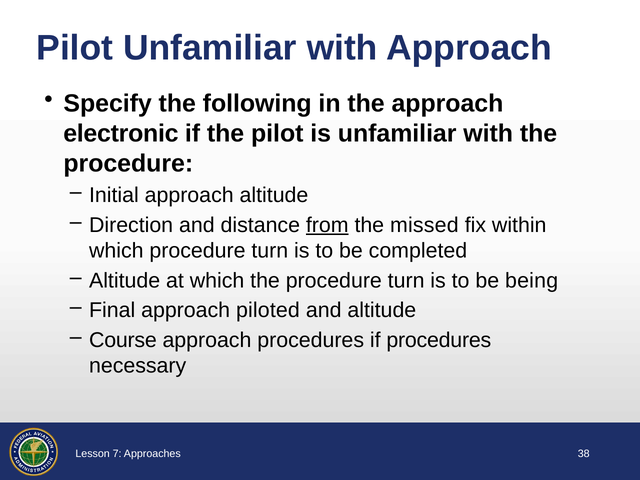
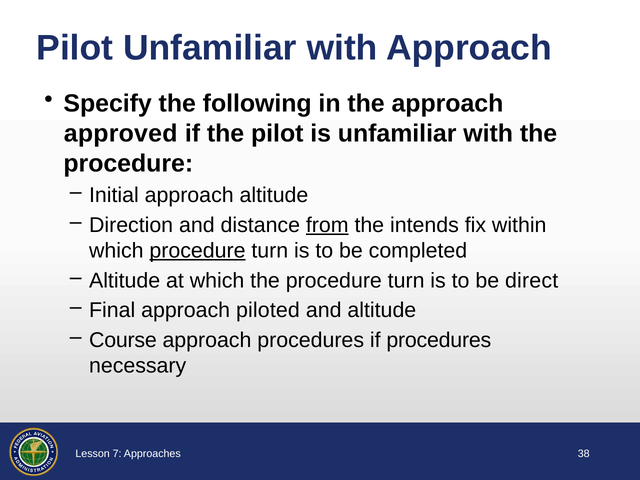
electronic: electronic -> approved (121, 134)
missed: missed -> intends (424, 225)
procedure underline: none -> present (197, 251)
being: being -> direct (532, 281)
